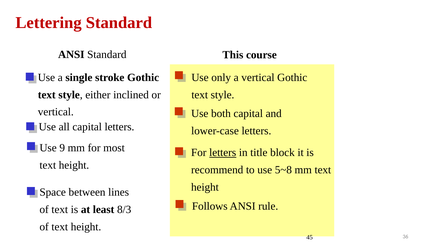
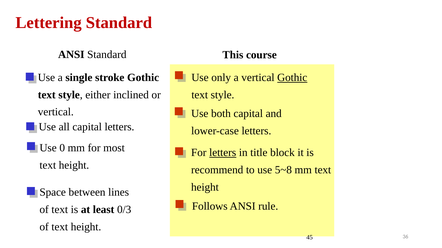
Gothic underline: none -> present (292, 78)
9: 9 -> 0 (62, 148)
8/3: 8/3 -> 0/3 (124, 210)
